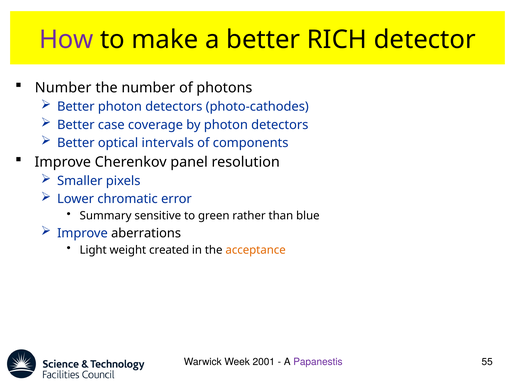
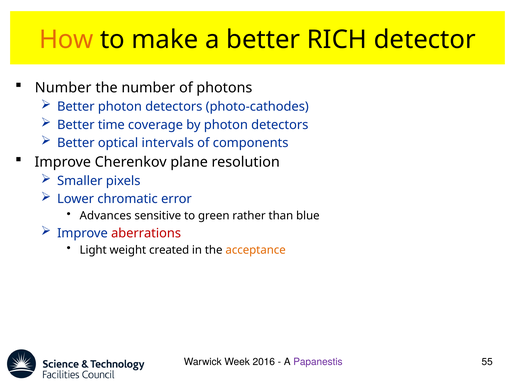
How colour: purple -> orange (66, 39)
case: case -> time (111, 125)
panel: panel -> plane (189, 162)
Summary: Summary -> Advances (106, 215)
aberrations colour: black -> red (146, 233)
2001: 2001 -> 2016 (264, 361)
